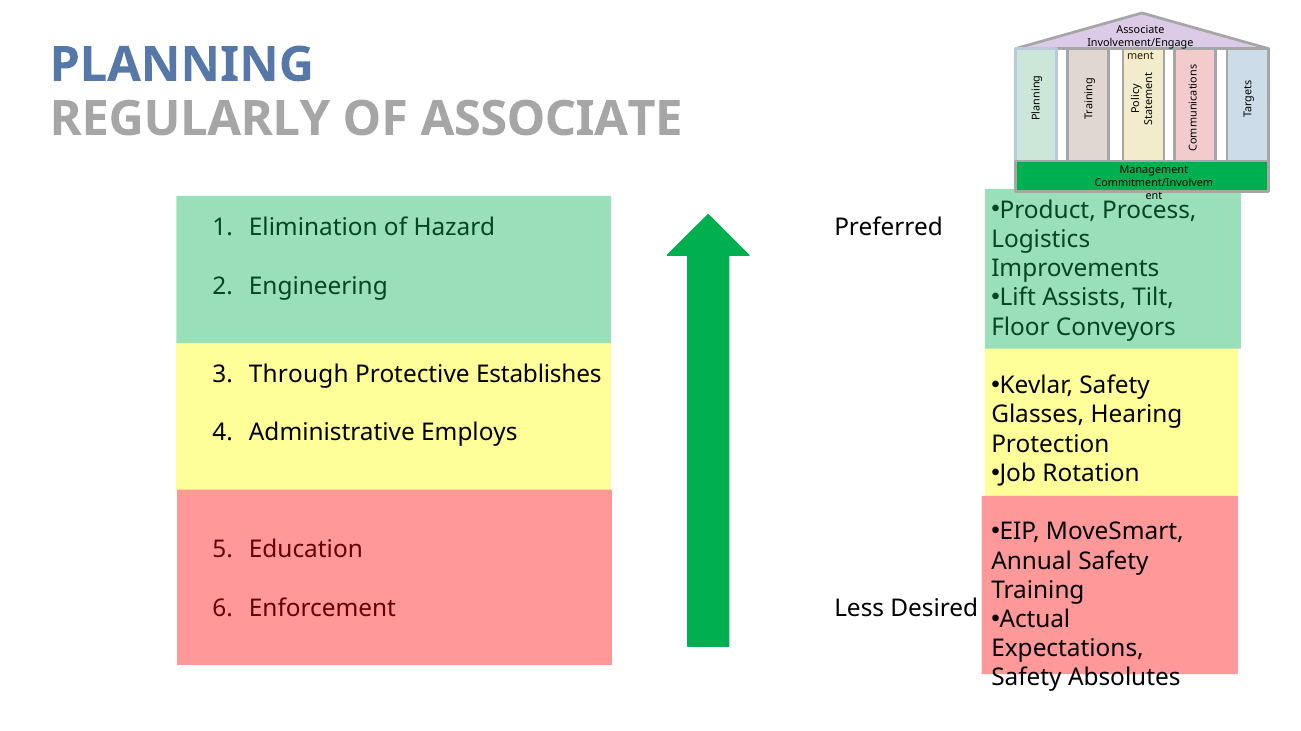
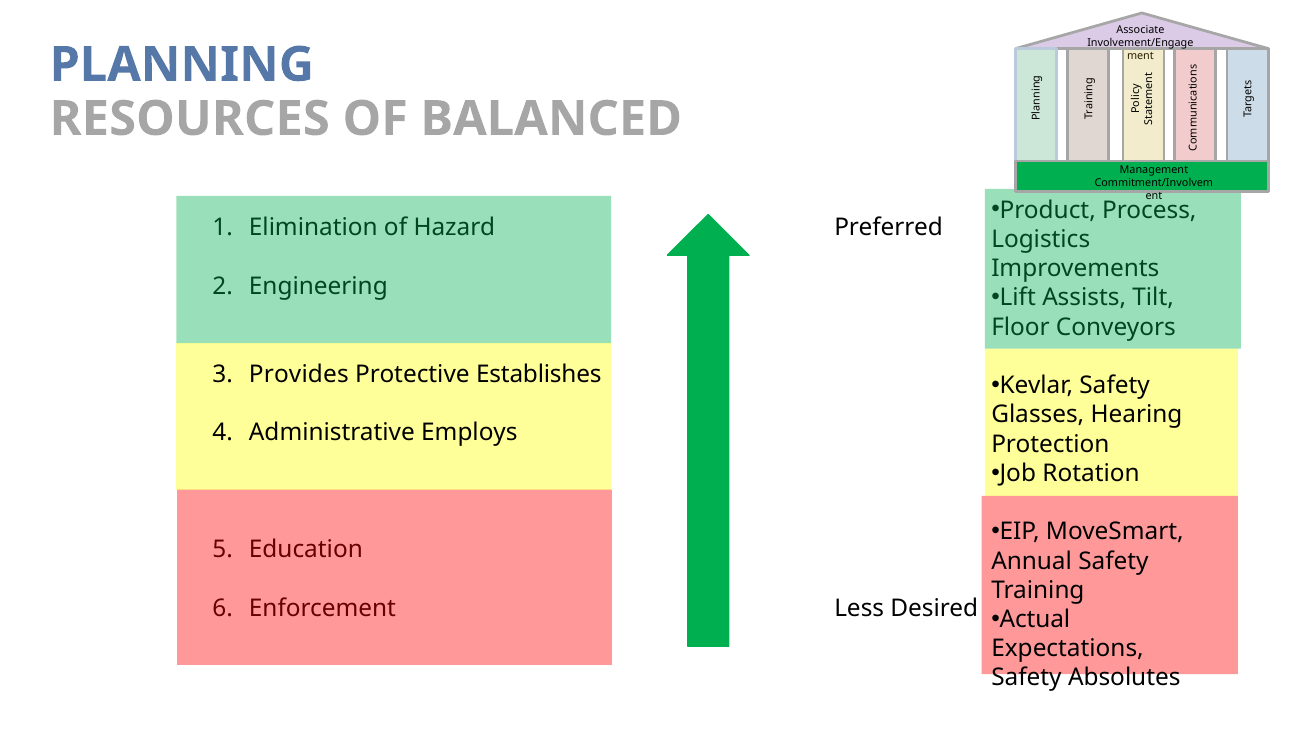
REGULARLY: REGULARLY -> RESOURCES (190, 119)
OF ASSOCIATE: ASSOCIATE -> BALANCED (551, 119)
Through: Through -> Provides (299, 374)
